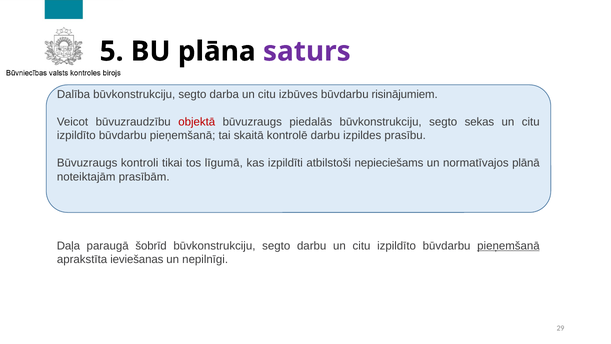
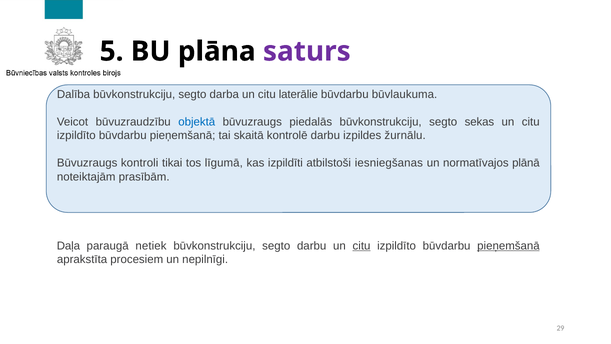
izbūves: izbūves -> laterālie (298, 94)
risinājumiem: risinājumiem -> būvlaukuma (405, 94)
objektā colour: red -> blue (197, 122)
prasību: prasību -> žurnālu (405, 136)
nepieciešams: nepieciešams -> iesniegšanas (389, 163)
šobrīd: šobrīd -> netiek (151, 246)
citu underline: none -> present (362, 246)
ieviešanas: ieviešanas -> procesiem (137, 259)
